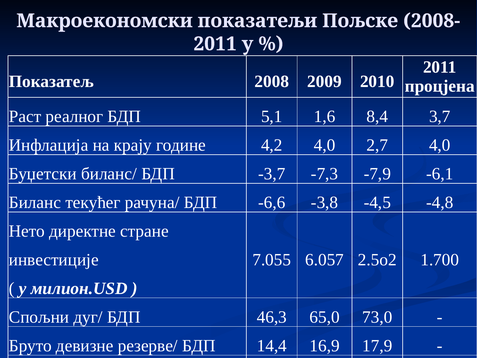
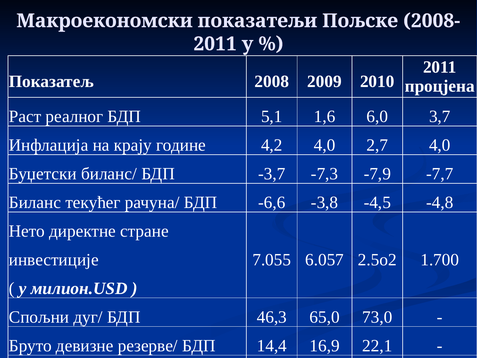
8,4: 8,4 -> 6,0 (377, 116)
-6,1: -6,1 -> -7,7 (440, 174)
17,9: 17,9 -> 22,1 (377, 346)
